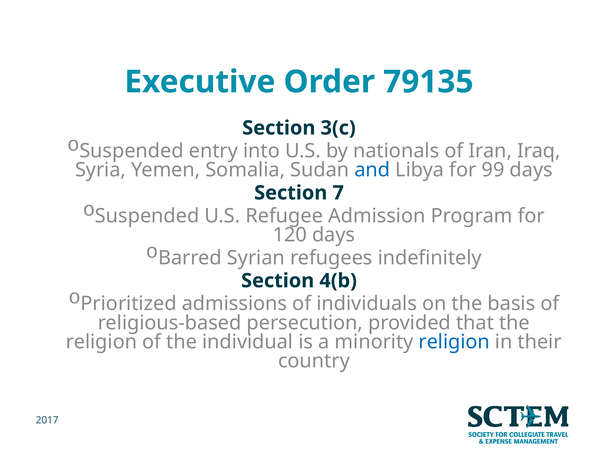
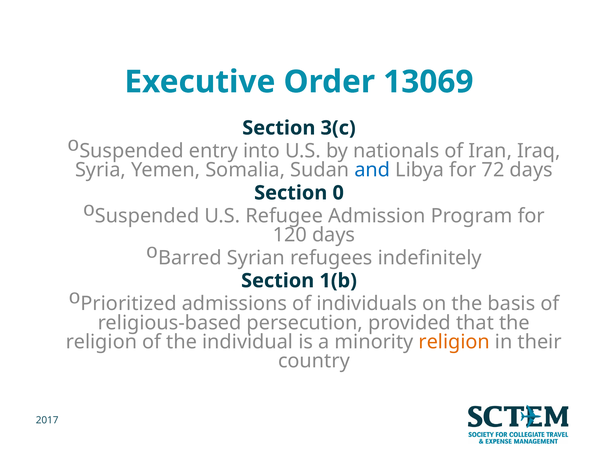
79135: 79135 -> 13069 (428, 82)
99: 99 -> 72 (493, 170)
7: 7 -> 0 (338, 193)
4(b: 4(b -> 1(b (338, 280)
religion colour: blue -> orange (454, 342)
